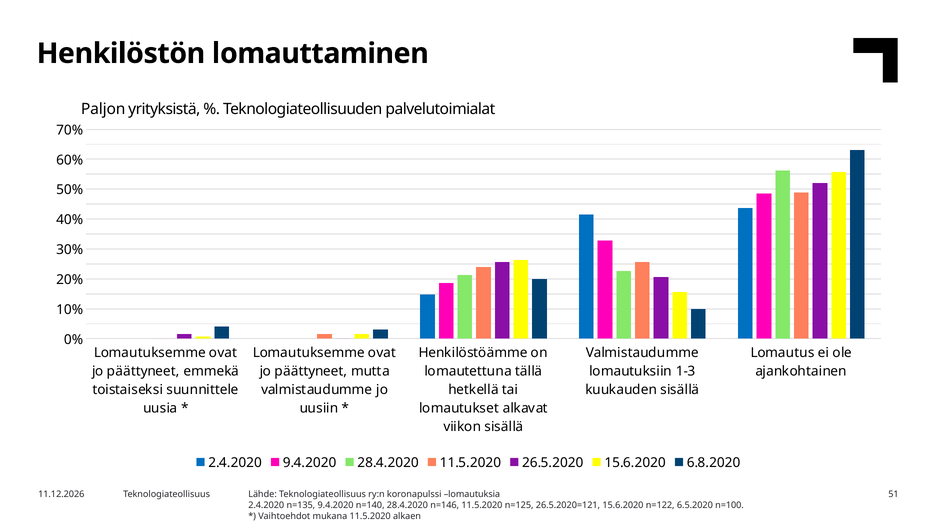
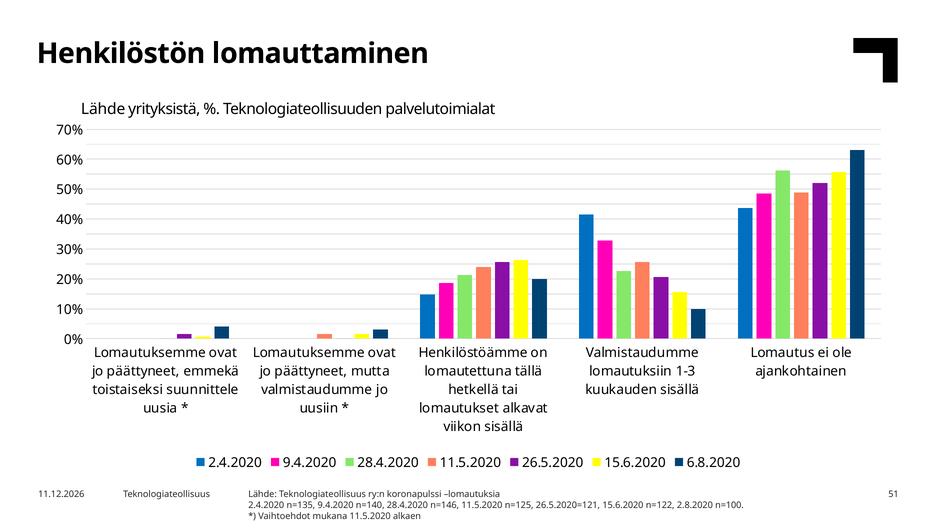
Paljon: Paljon -> Lähde (103, 109)
6.5.2020: 6.5.2020 -> 2.8.2020 (695, 506)
